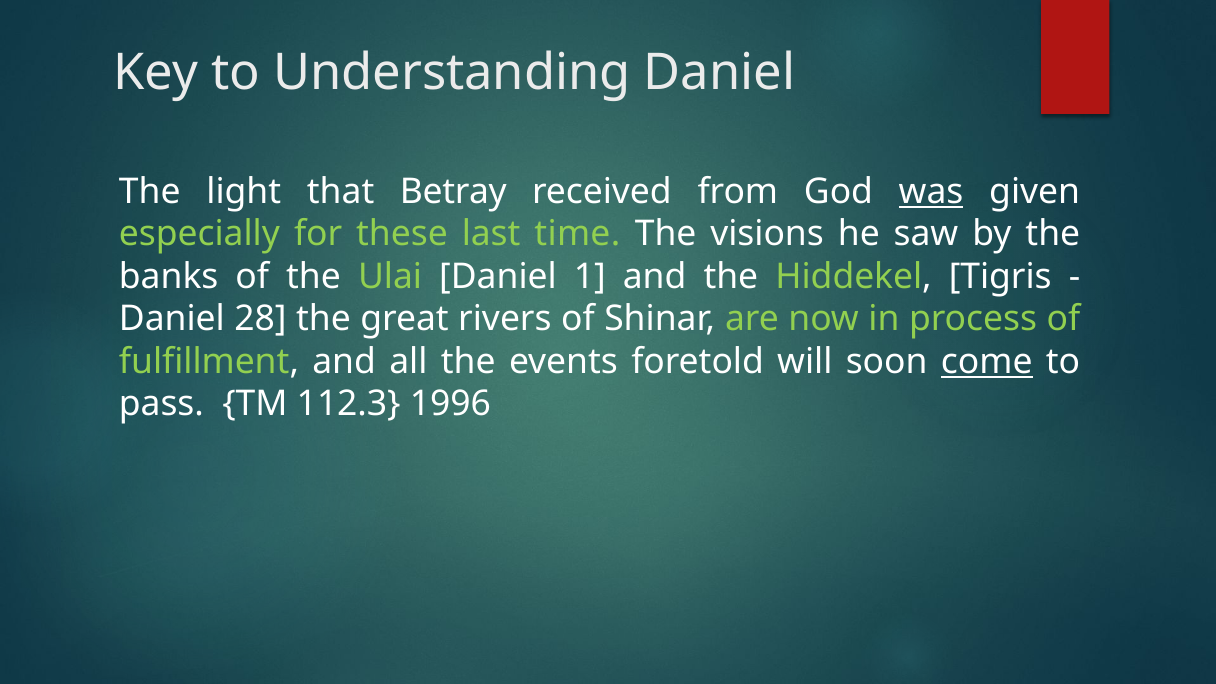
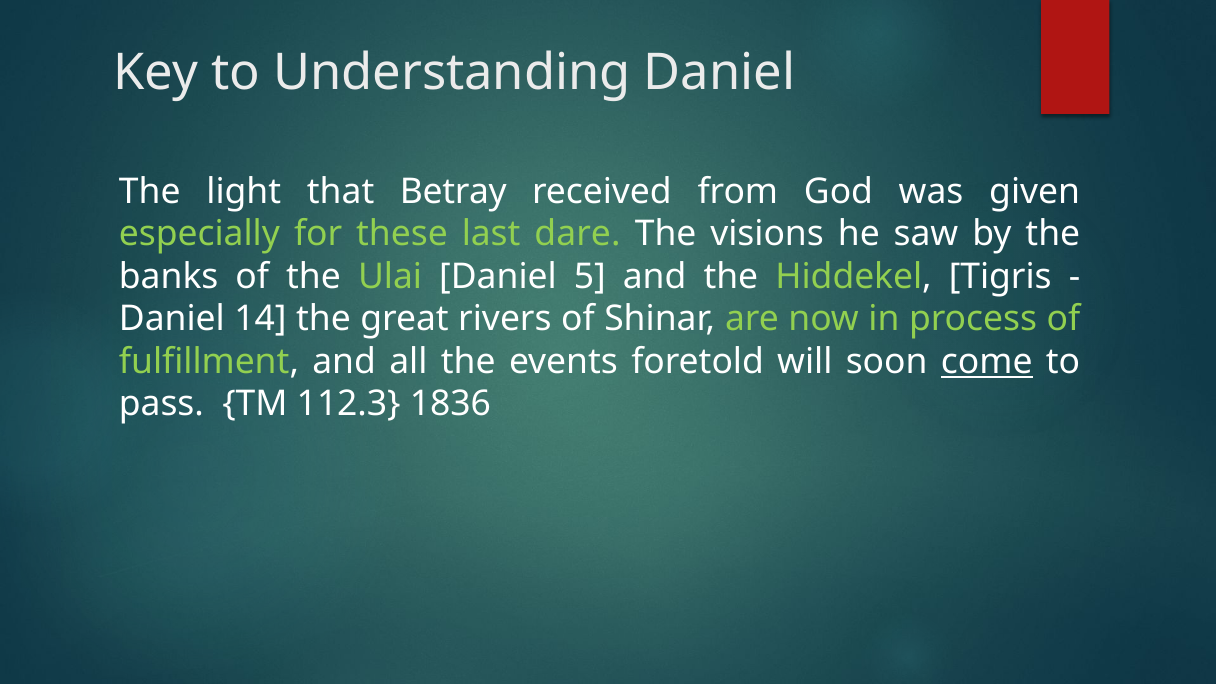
was underline: present -> none (931, 192)
time: time -> dare (578, 234)
1: 1 -> 5 (590, 276)
28: 28 -> 14 (261, 319)
1996: 1996 -> 1836 (450, 404)
